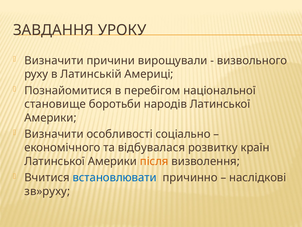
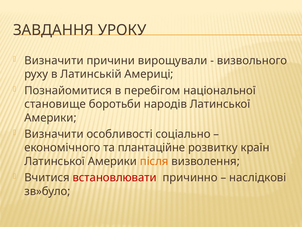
відбувалася: відбувалася -> плантаційне (152, 147)
встановлювати colour: blue -> red (115, 177)
зв»руху: зв»руху -> зв»було (47, 191)
